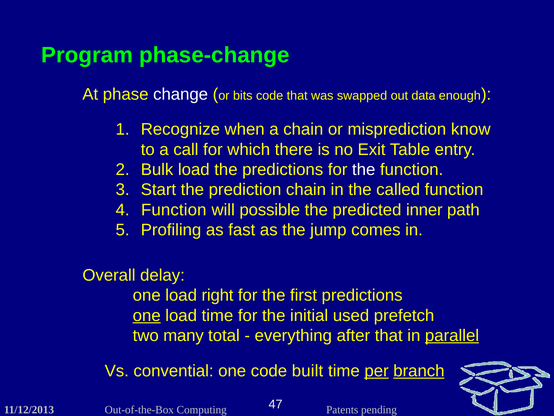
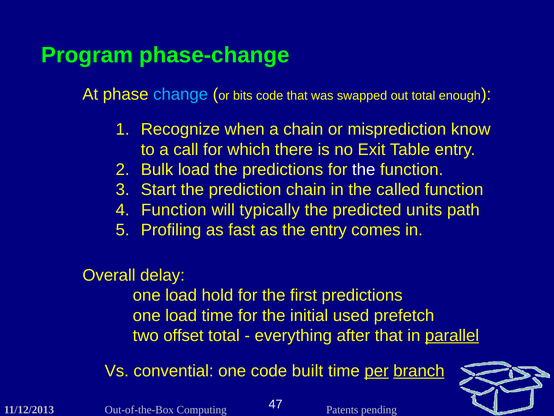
change colour: white -> light blue (181, 94)
out data: data -> total (423, 95)
possible: possible -> typically (270, 210)
inner: inner -> units (424, 210)
the jump: jump -> entry (328, 230)
right: right -> hold (217, 295)
one underline: present -> none (147, 315)
many: many -> offset (183, 335)
